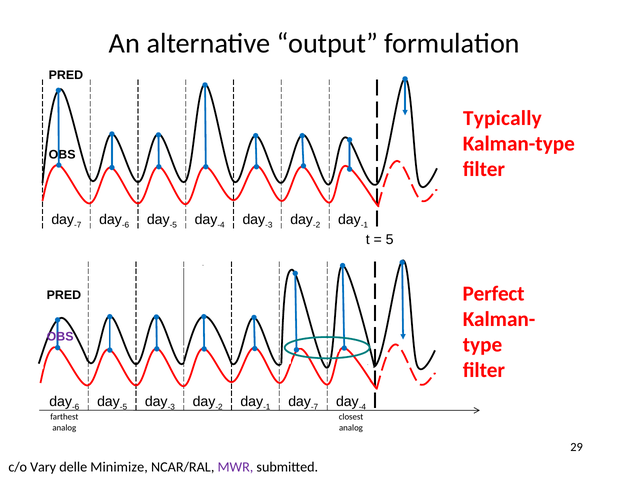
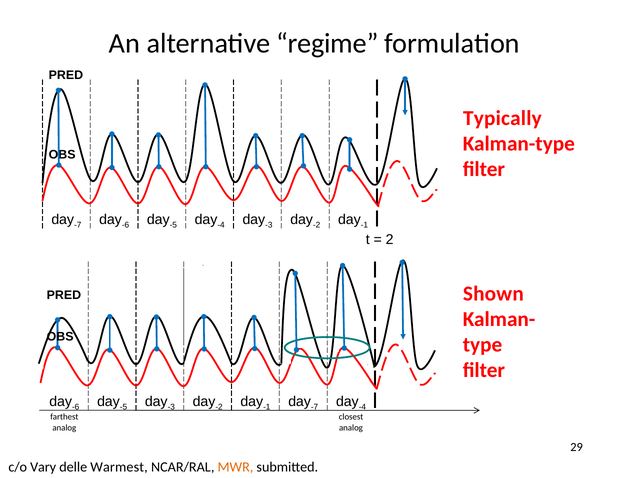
output: output -> regime (327, 43)
5: 5 -> 2 (390, 240)
Perfect: Perfect -> Shown (493, 293)
OBS colour: purple -> black (60, 337)
Minimize: Minimize -> Warmest (119, 467)
MWR colour: purple -> orange (235, 467)
